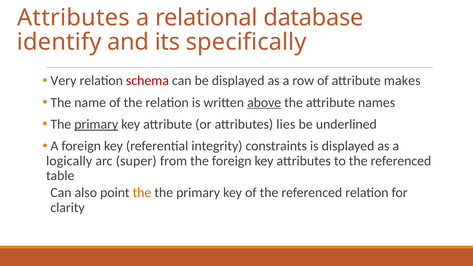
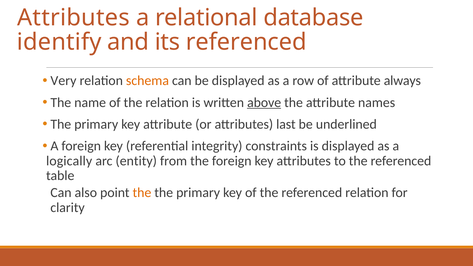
its specifically: specifically -> referenced (246, 42)
schema colour: red -> orange (147, 81)
makes: makes -> always (402, 81)
primary underline: present -> none (96, 124)
lies: lies -> last (286, 124)
super: super -> entity (136, 161)
